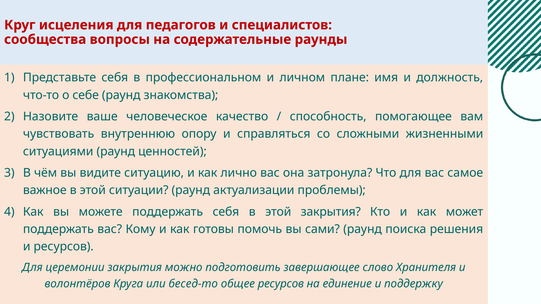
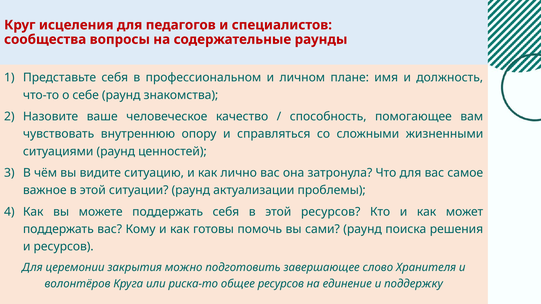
этой закрытия: закрытия -> ресурсов (331, 212)
бесед-то: бесед-то -> риска-то (193, 284)
